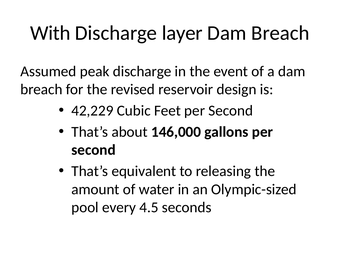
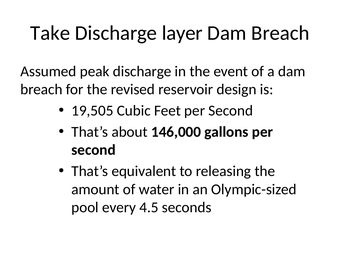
With: With -> Take (50, 33)
42,229: 42,229 -> 19,505 (92, 111)
